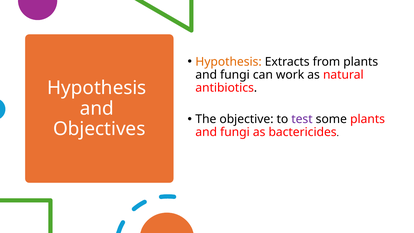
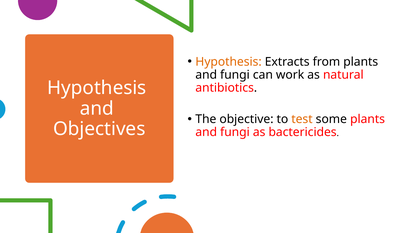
test colour: purple -> orange (302, 119)
